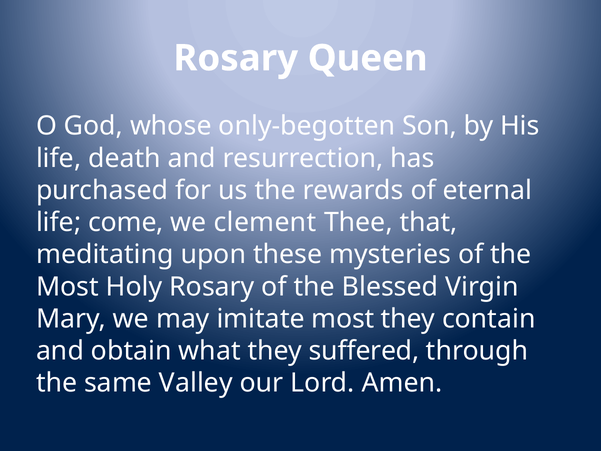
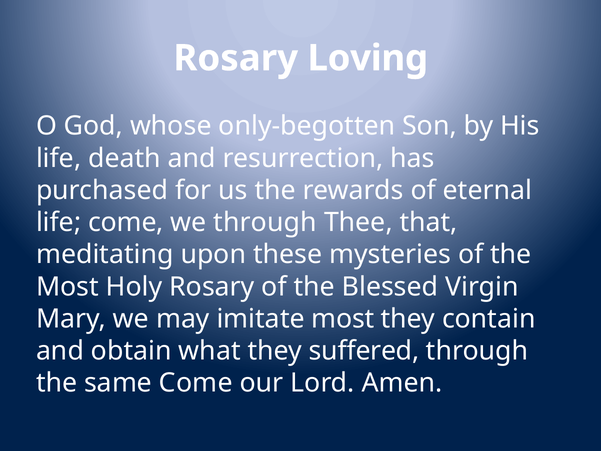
Queen: Queen -> Loving (368, 58)
we clement: clement -> through (265, 222)
same Valley: Valley -> Come (196, 383)
